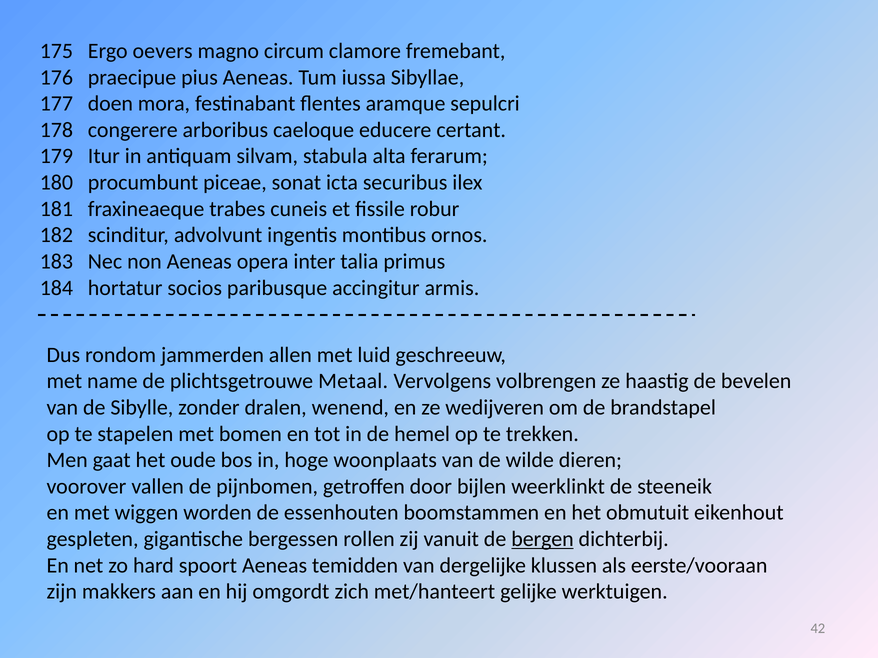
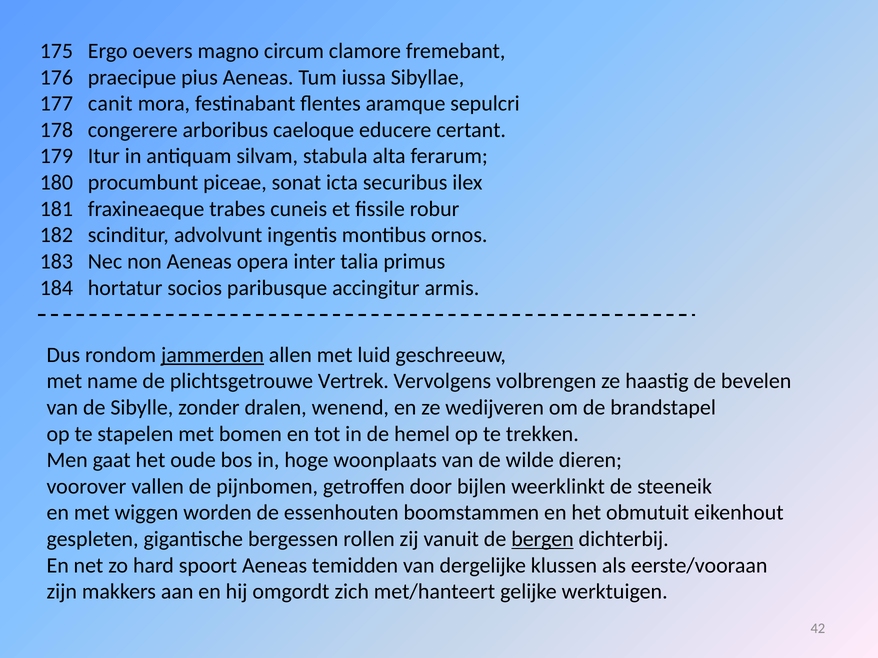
doen: doen -> canit (110, 104)
jammerden underline: none -> present (213, 355)
Metaal: Metaal -> Vertrek (353, 381)
